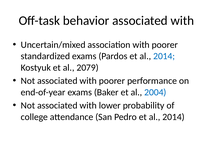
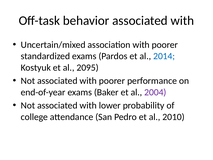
2079: 2079 -> 2095 (88, 67)
2004 colour: blue -> purple (155, 92)
Pedro et al 2014: 2014 -> 2010 (174, 117)
